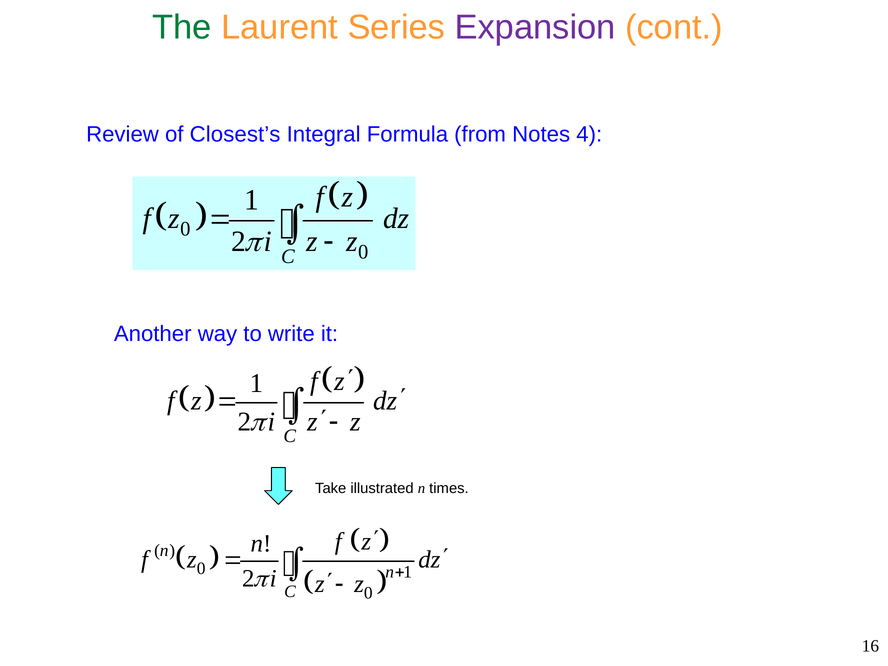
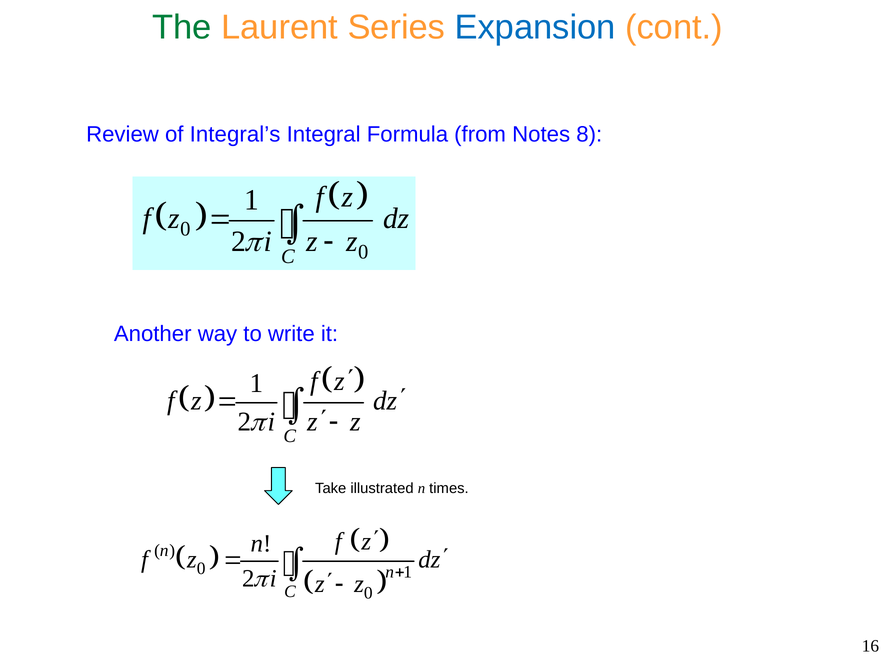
Expansion colour: purple -> blue (535, 27)
Closest’s: Closest’s -> Integral’s (235, 135)
4: 4 -> 8 (589, 135)
